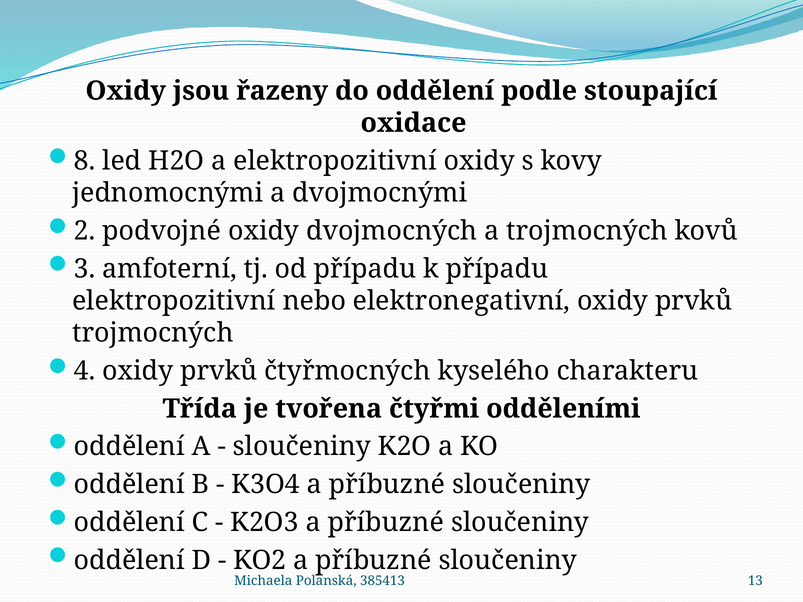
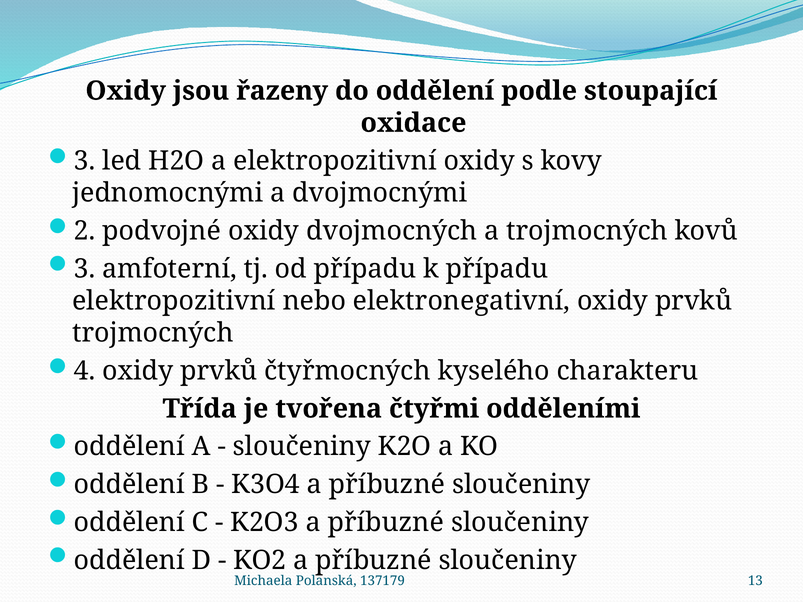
8: 8 -> 3 (85, 161)
385413: 385413 -> 137179 (382, 581)
